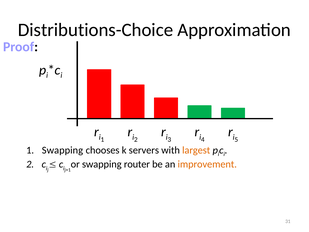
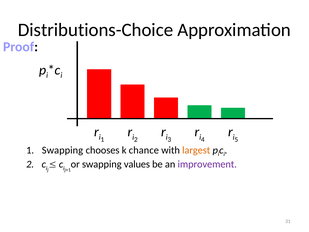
servers: servers -> chance (144, 150)
router: router -> values (137, 164)
improvement colour: orange -> purple (207, 164)
